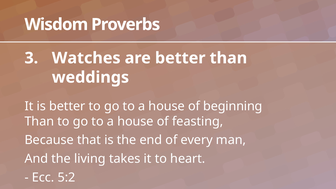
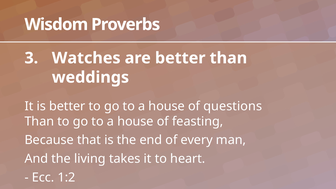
beginning: beginning -> questions (233, 106)
5:2: 5:2 -> 1:2 (66, 177)
